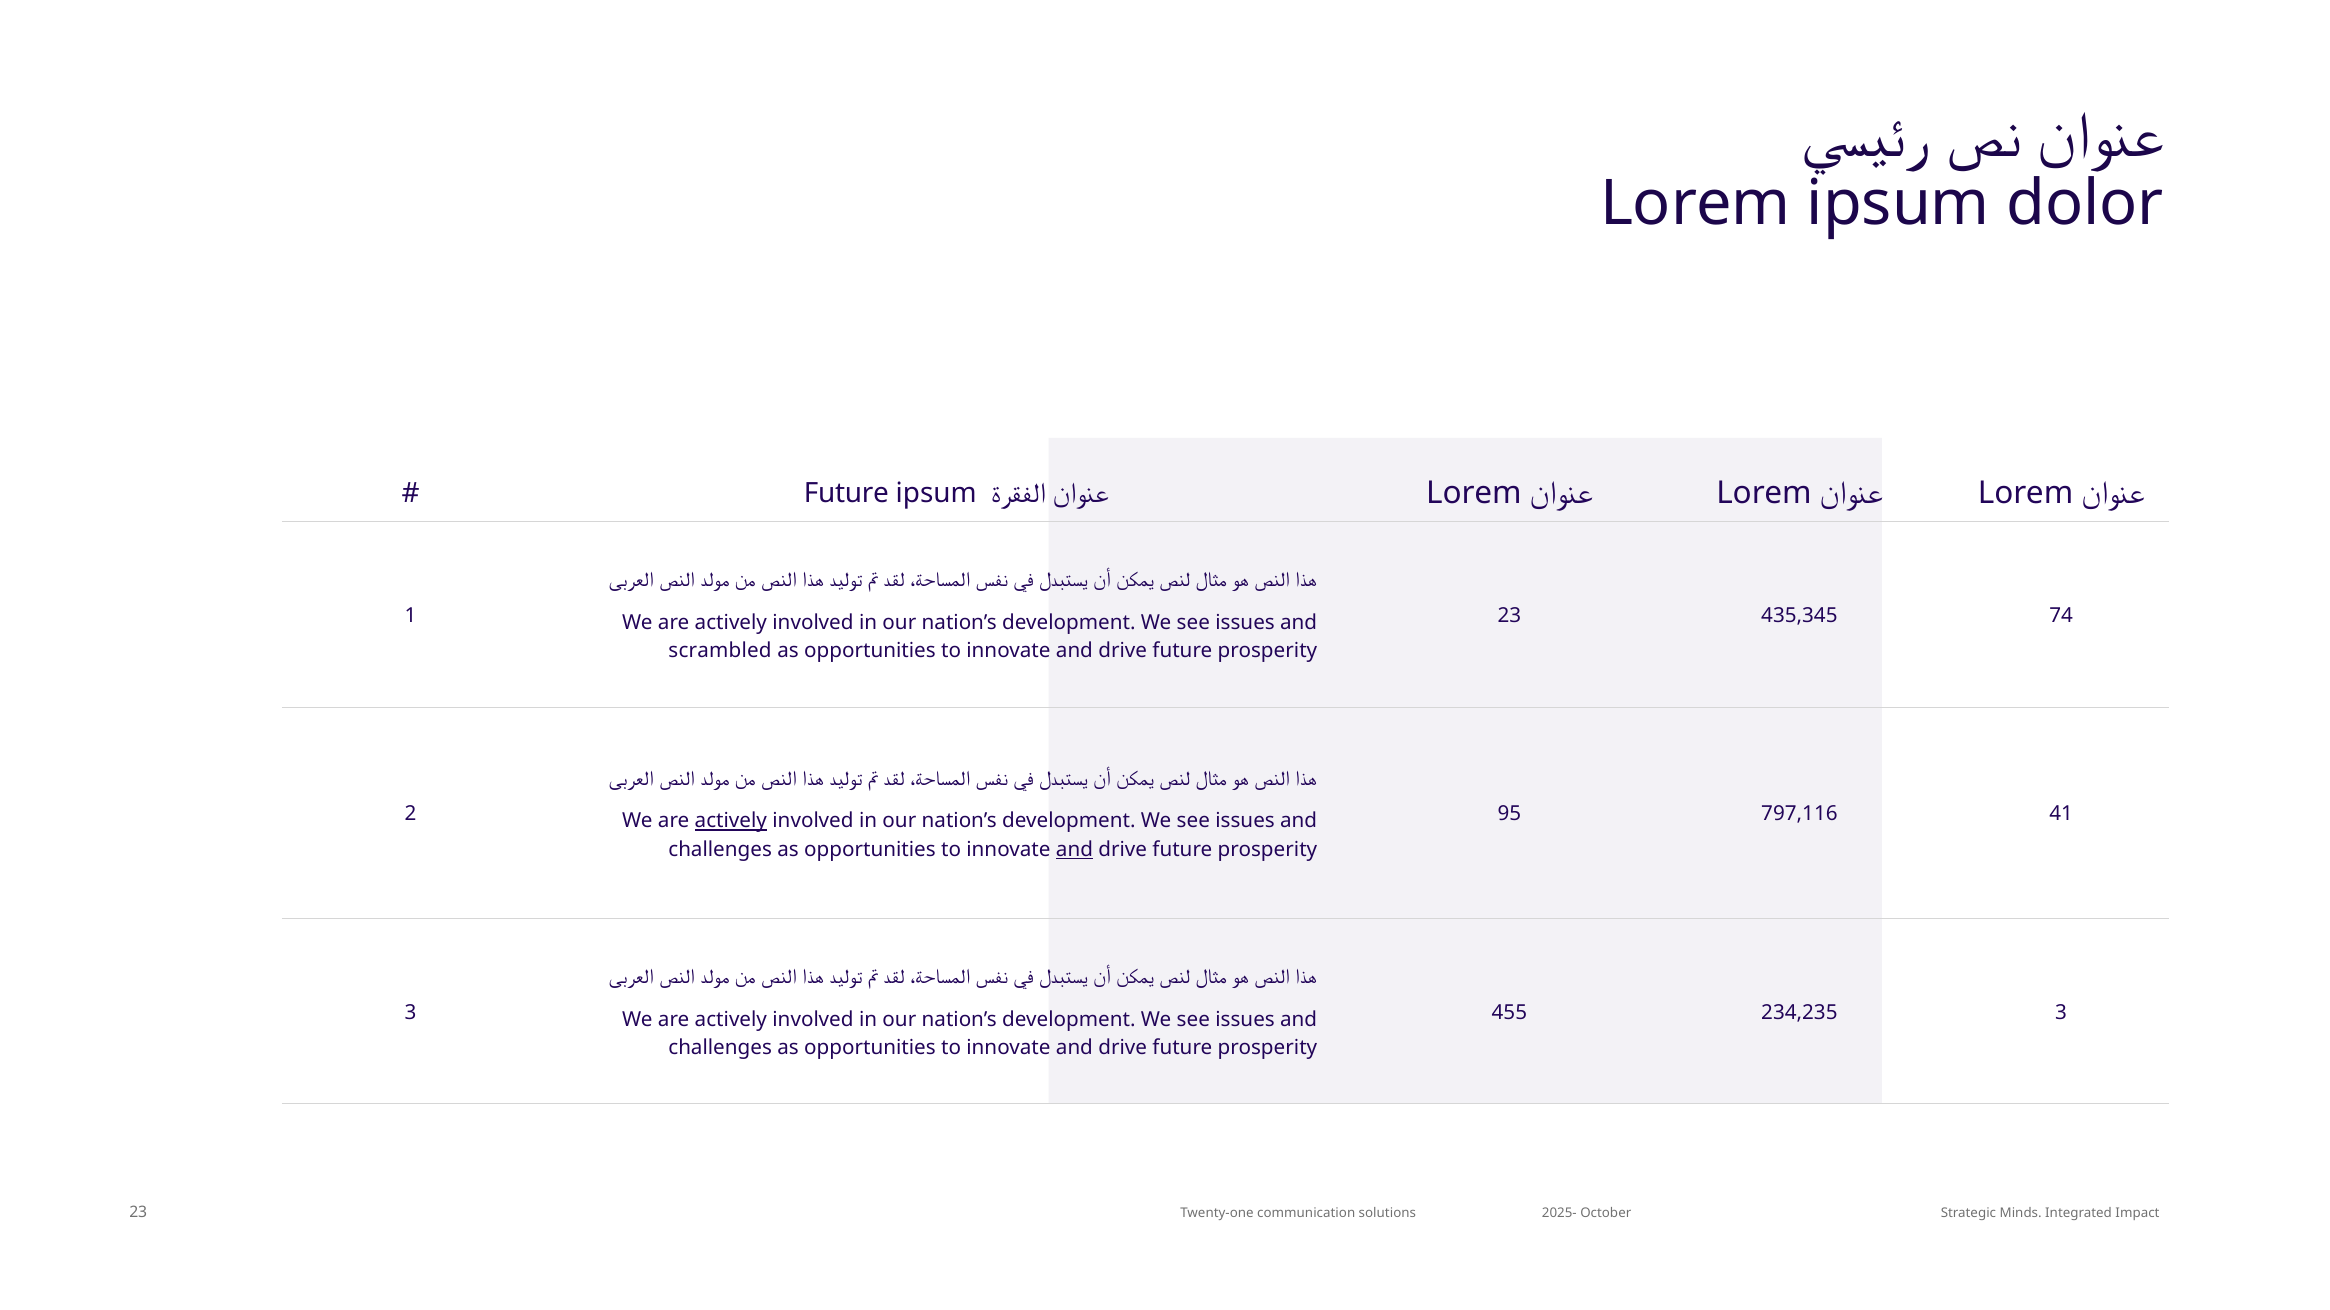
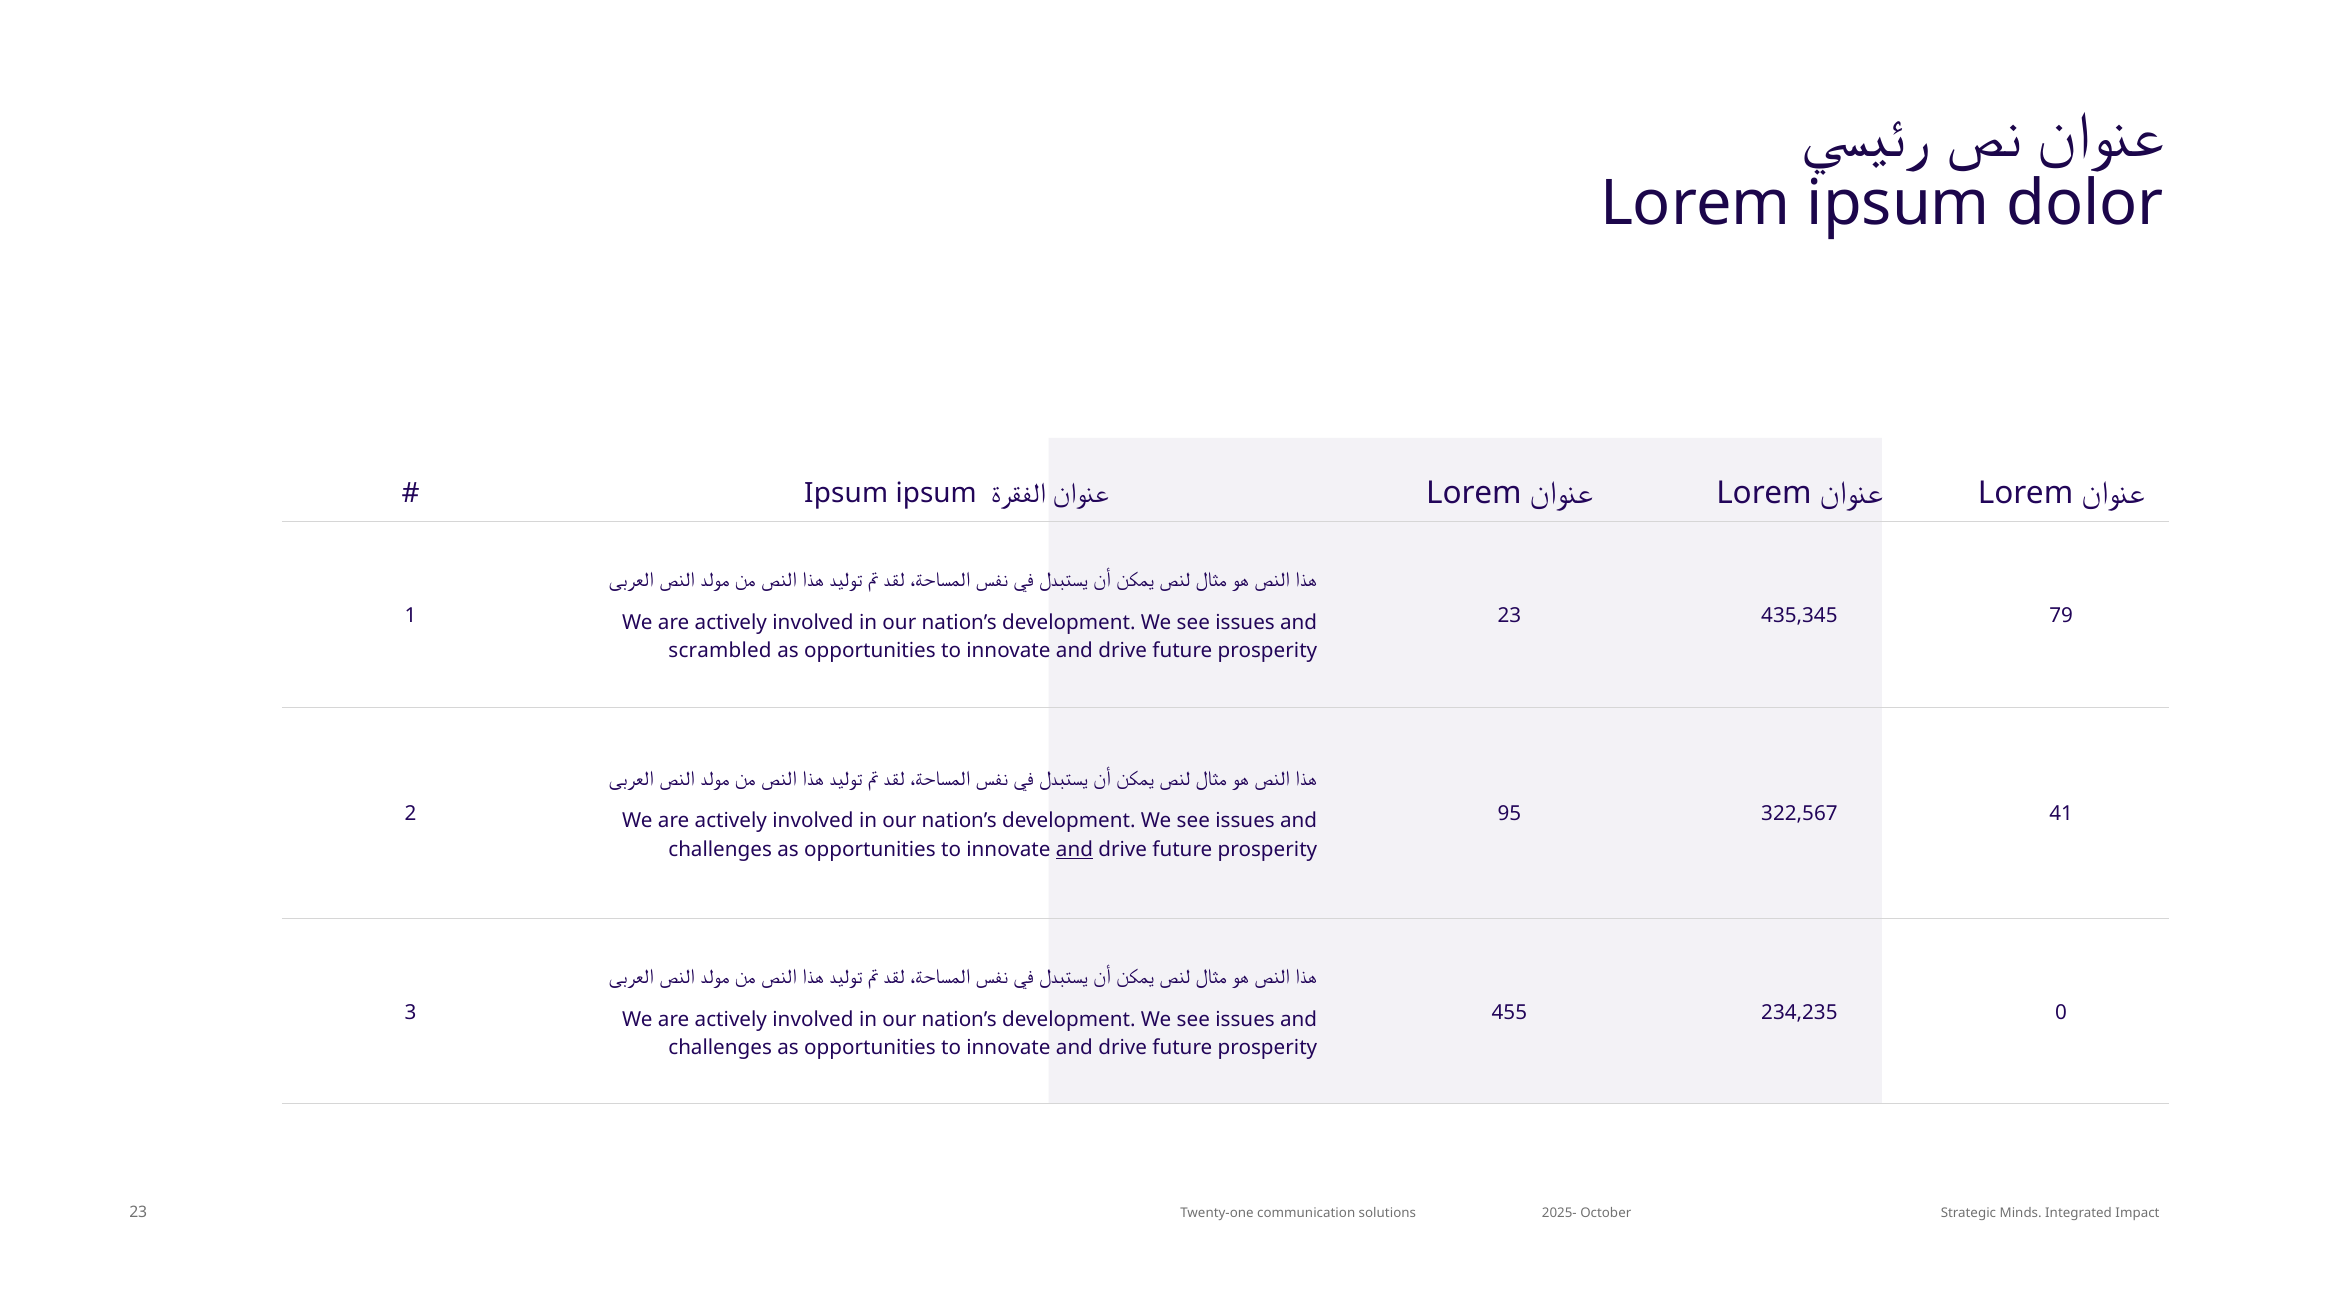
Future: Future -> Ipsum (846, 494)
74: 74 -> 79 (2061, 616)
797,116: 797,116 -> 322,567 (1799, 814)
actively underline: present -> none (731, 822)
234,235 3: 3 -> 0 (2061, 1013)
